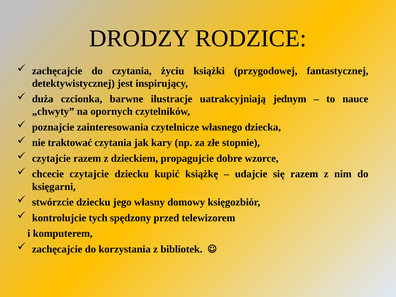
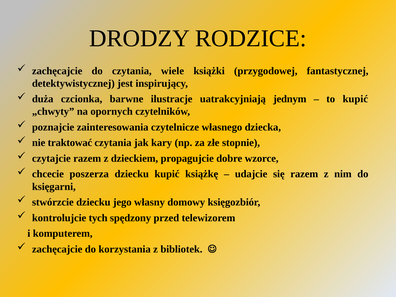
życiu: życiu -> wiele (173, 71)
to nauce: nauce -> kupić (355, 99)
chcecie czytajcie: czytajcie -> poszerza (89, 174)
